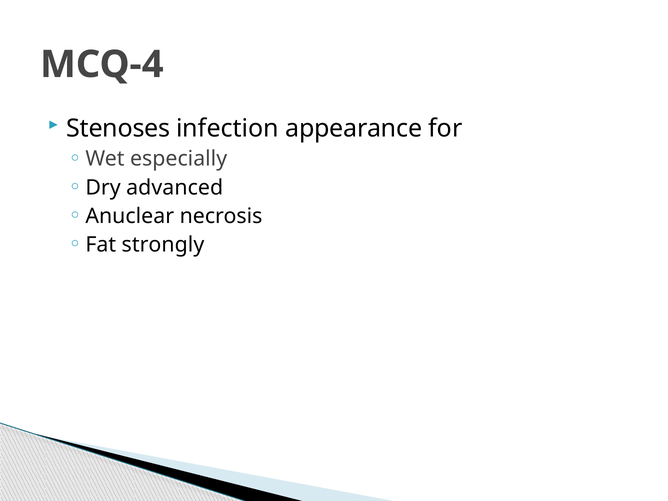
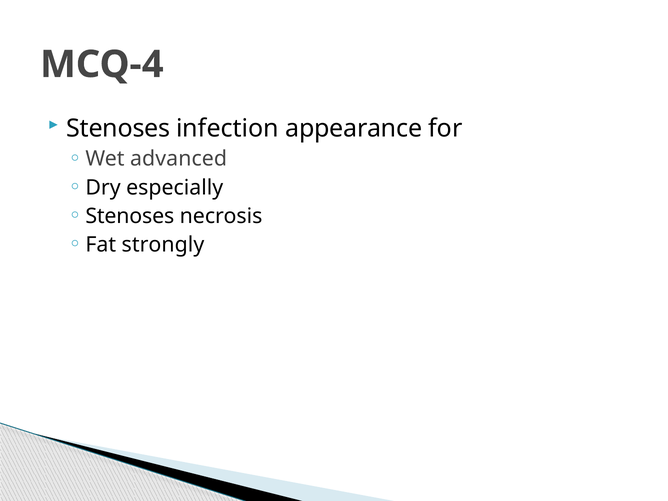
especially: especially -> advanced (179, 159)
advanced: advanced -> especially (175, 187)
Anuclear: Anuclear -> Stenoses (130, 216)
